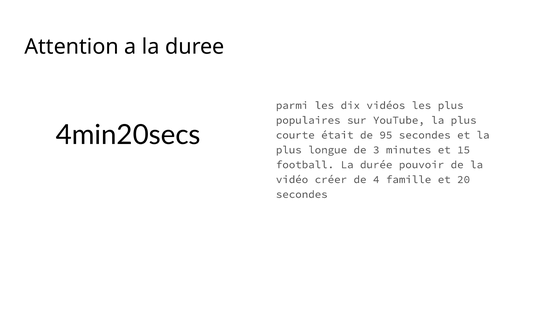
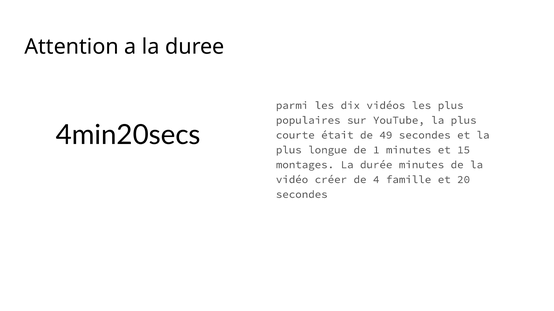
95: 95 -> 49 (386, 135)
3: 3 -> 1 (376, 150)
football: football -> montages (305, 165)
durée pouvoir: pouvoir -> minutes (422, 165)
